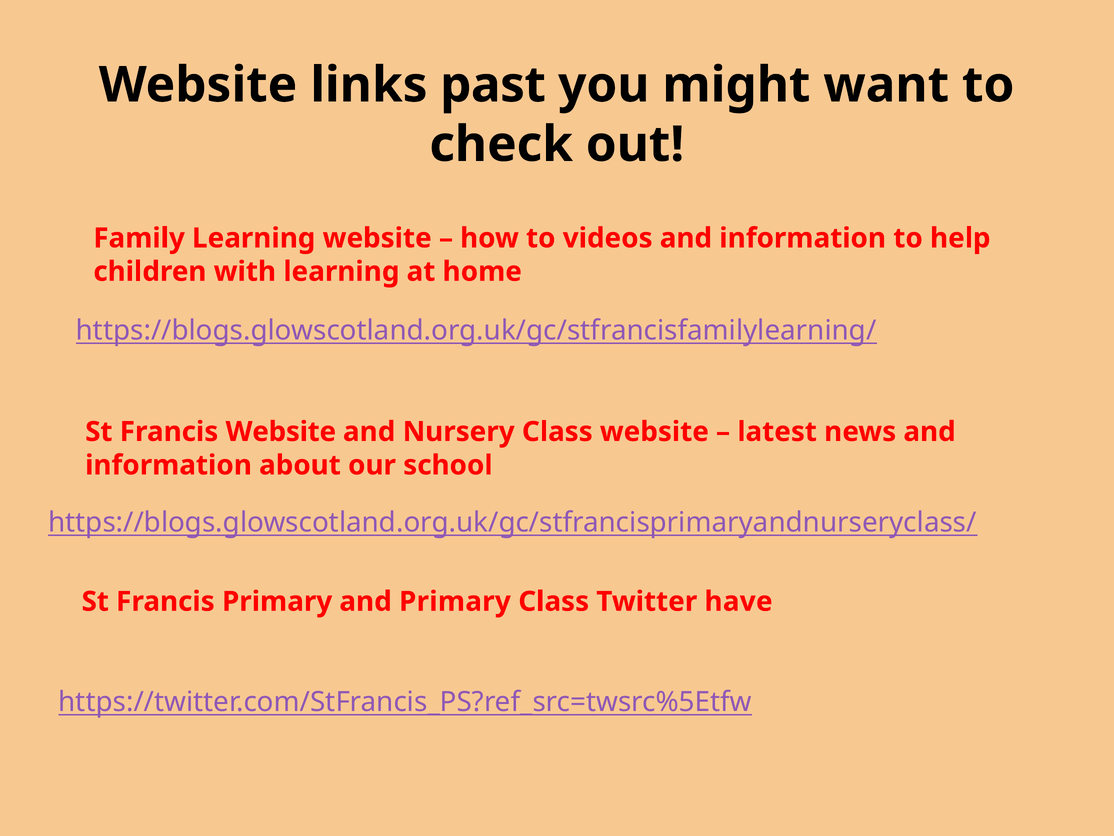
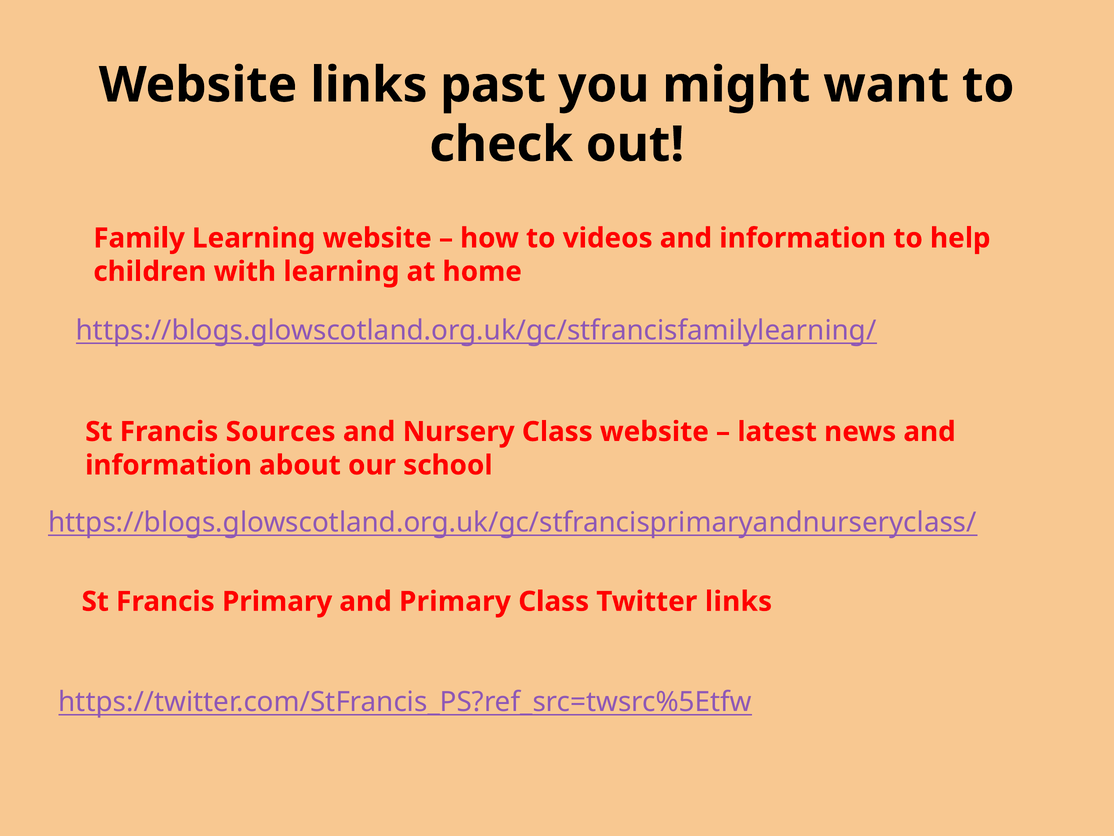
Francis Website: Website -> Sources (281, 432)
Twitter have: have -> links (739, 601)
